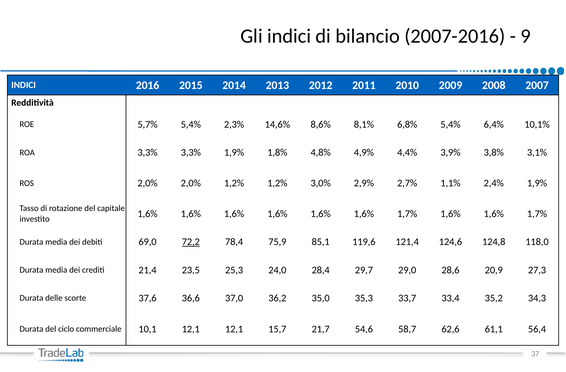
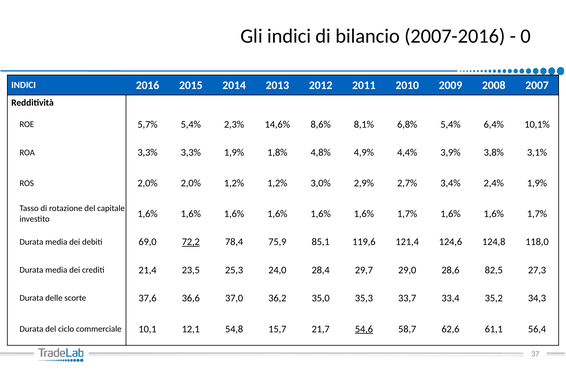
9: 9 -> 0 (526, 36)
1,1%: 1,1% -> 3,4% (450, 183)
20,9: 20,9 -> 82,5 (494, 270)
12,1 12,1: 12,1 -> 54,8 (234, 329)
54,6 underline: none -> present (364, 329)
